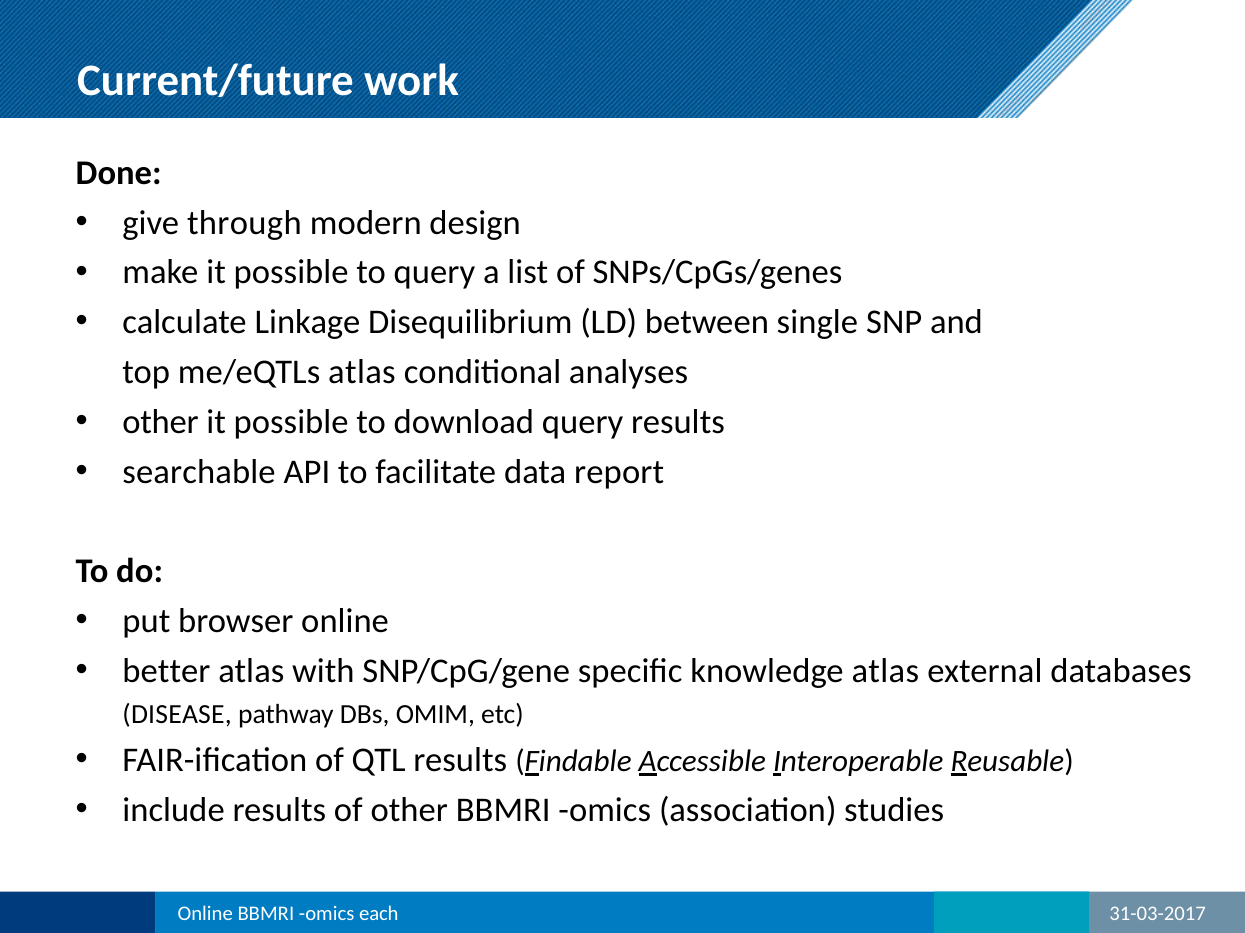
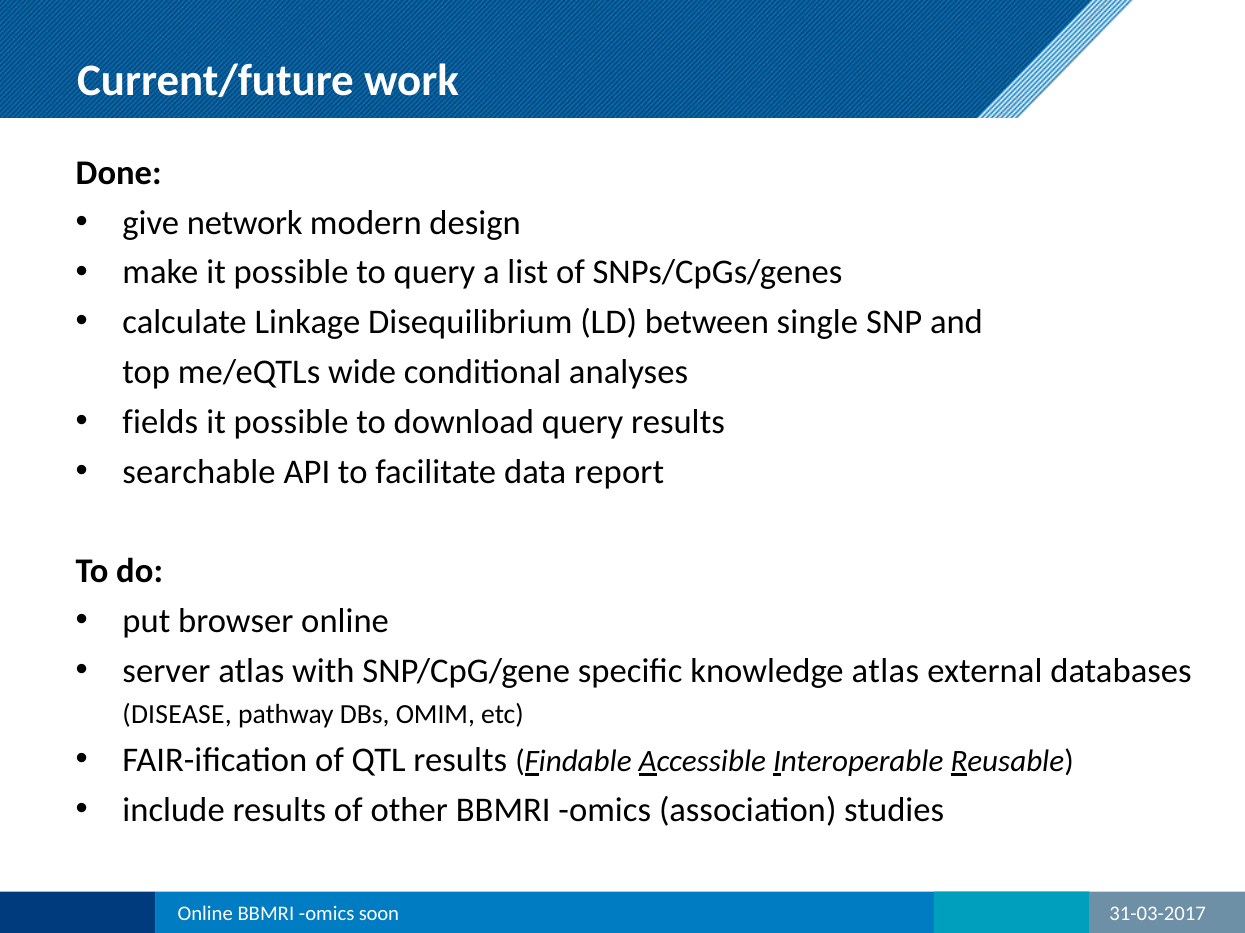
through: through -> network (245, 223)
me/eQTLs atlas: atlas -> wide (362, 372)
other: other -> fields (160, 422)
better: better -> server (166, 671)
each: each -> soon (379, 914)
